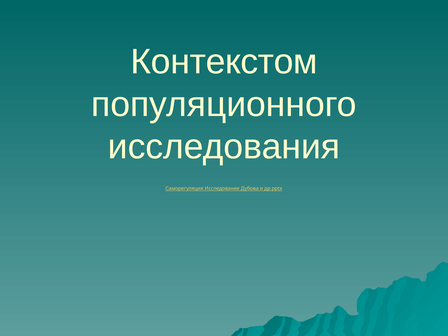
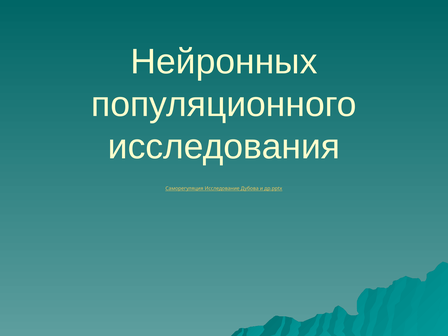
Контекстом: Контекстом -> Нейронных (224, 62)
